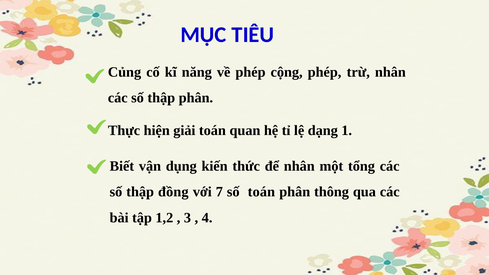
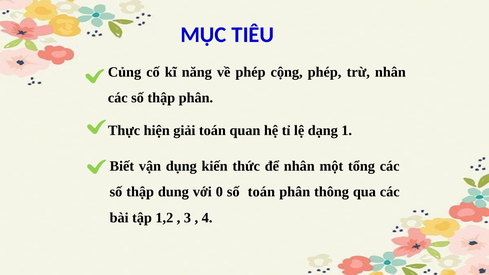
đồng: đồng -> dung (173, 192)
7: 7 -> 0 (219, 192)
